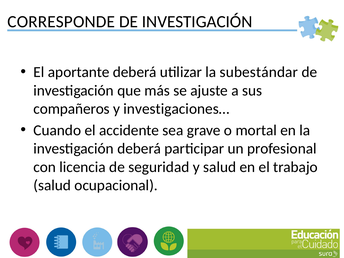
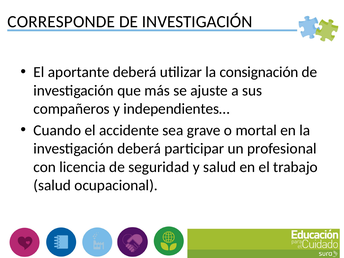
subestándar: subestándar -> consignación (259, 72)
investigaciones…: investigaciones… -> independientes… (177, 109)
